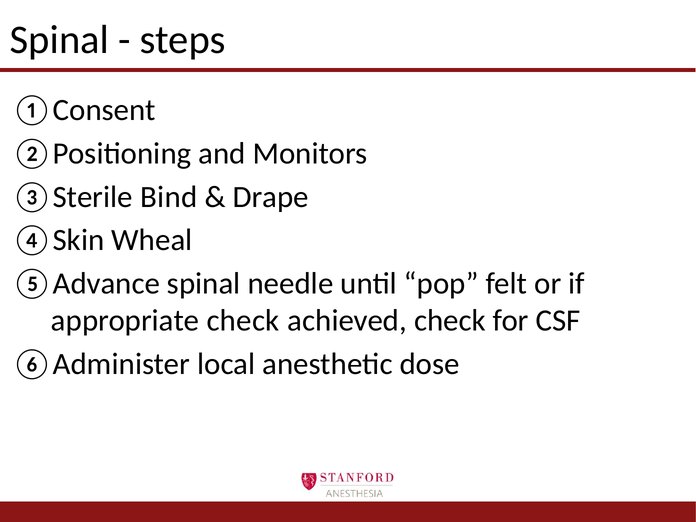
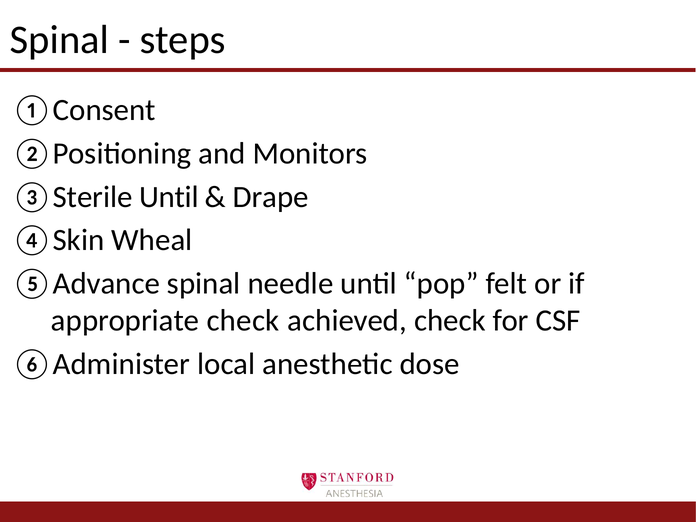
Bind: Bind -> Until (169, 197)
